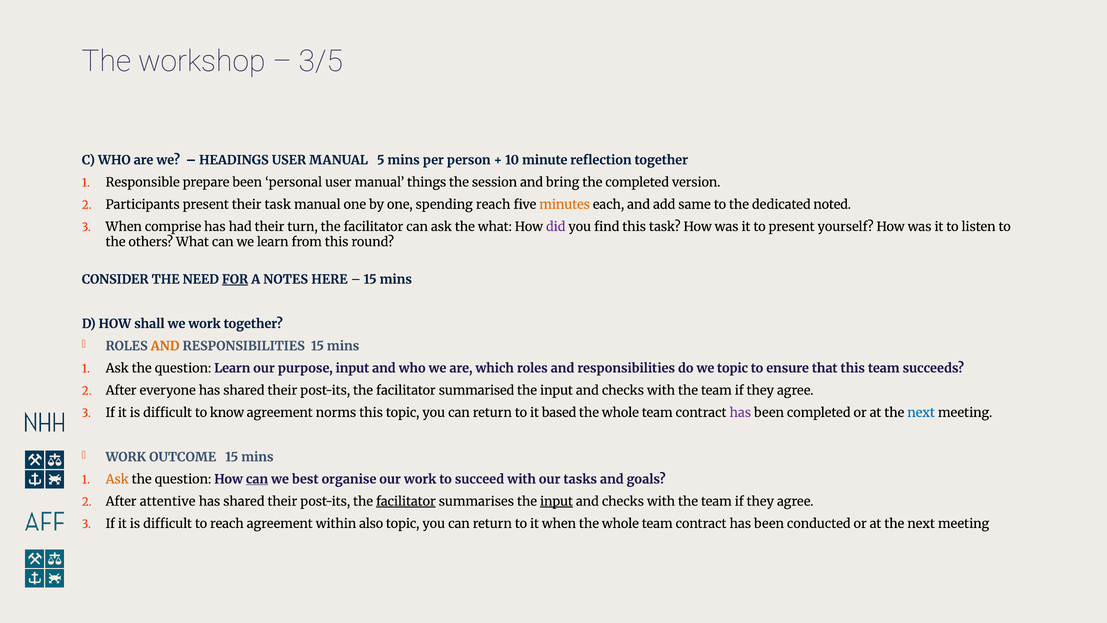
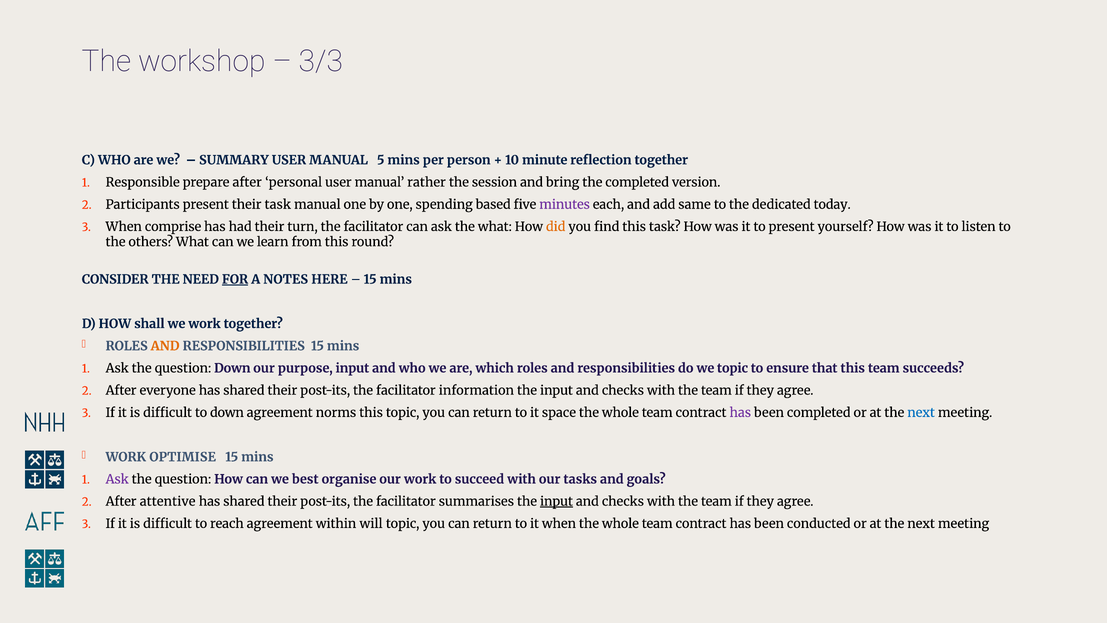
3/5: 3/5 -> 3/3 (321, 62)
HEADINGS: HEADINGS -> SUMMARY (234, 160)
prepare been: been -> after (247, 182)
things: things -> rather (427, 182)
spending reach: reach -> based (493, 204)
minutes colour: orange -> purple (565, 204)
noted: noted -> today (832, 204)
did colour: purple -> orange (556, 227)
question Learn: Learn -> Down (232, 368)
summarised: summarised -> information (476, 390)
to know: know -> down (227, 413)
based: based -> space (559, 413)
OUTCOME: OUTCOME -> OPTIMISE (183, 457)
Ask colour: orange -> purple (117, 479)
can underline: present -> none (257, 479)
facilitator underline: present -> none (406, 501)
also: also -> will (371, 523)
